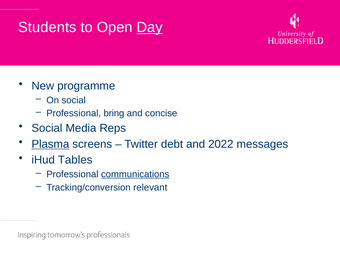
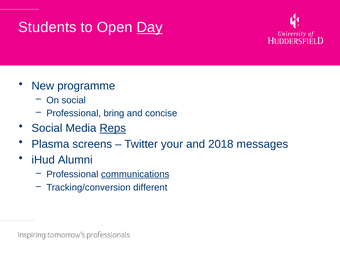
Reps underline: none -> present (113, 128)
Plasma underline: present -> none (50, 144)
debt: debt -> your (172, 144)
2022: 2022 -> 2018 (221, 144)
Tables: Tables -> Alumni (75, 160)
relevant: relevant -> different (150, 187)
